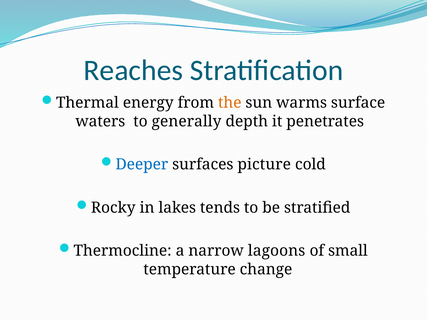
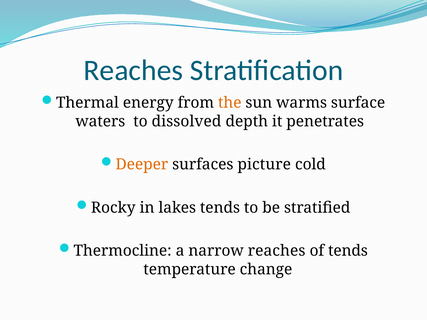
generally: generally -> dissolved (186, 121)
Deeper colour: blue -> orange (142, 165)
narrow lagoons: lagoons -> reaches (277, 251)
of small: small -> tends (348, 251)
